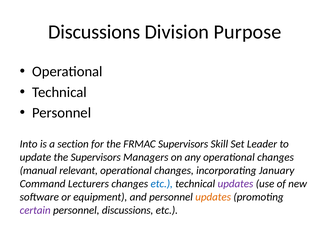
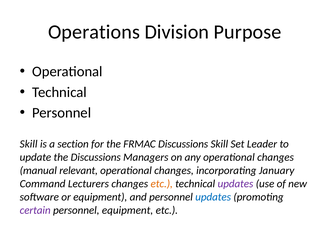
Discussions: Discussions -> Operations (94, 32)
Into: Into -> Skill (29, 144)
FRMAC Supervisors: Supervisors -> Discussions (183, 144)
the Supervisors: Supervisors -> Discussions (96, 157)
etc colour: blue -> orange (162, 183)
updates colour: orange -> blue (213, 197)
personnel discussions: discussions -> equipment (128, 210)
